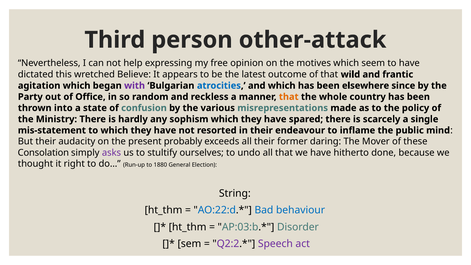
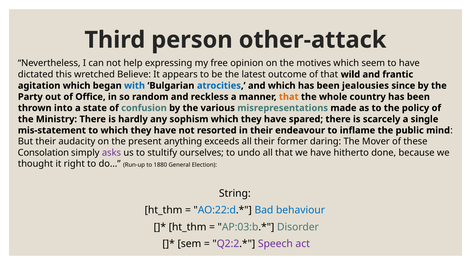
with colour: purple -> blue (135, 86)
elsewhere: elsewhere -> jealousies (365, 86)
probably: probably -> anything (183, 142)
